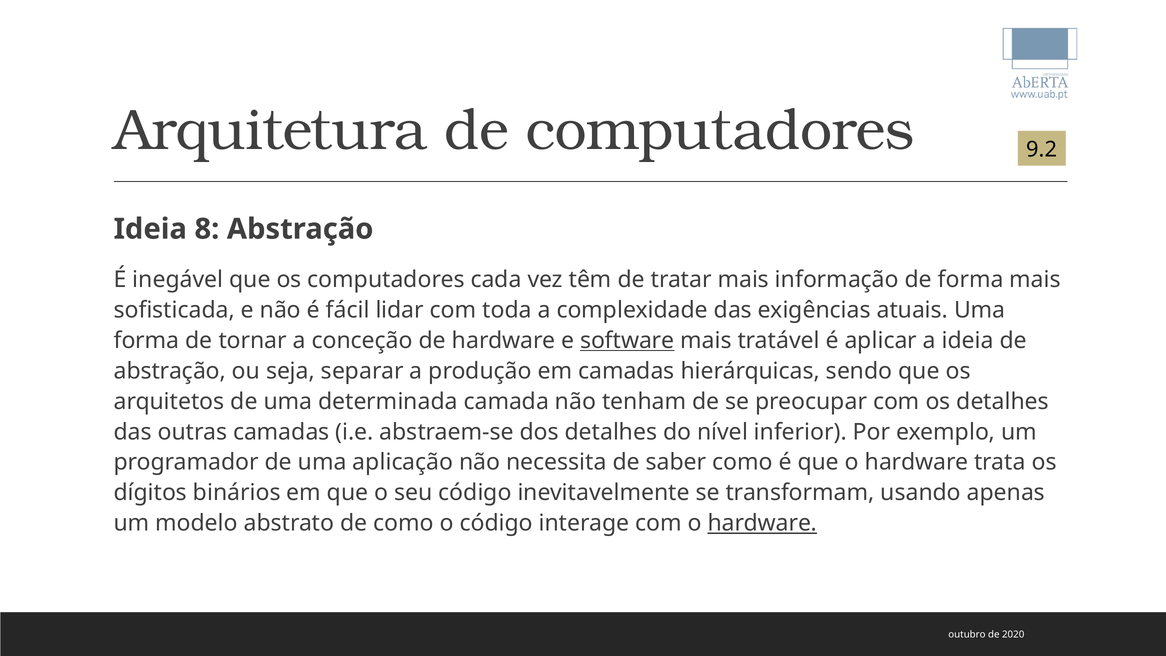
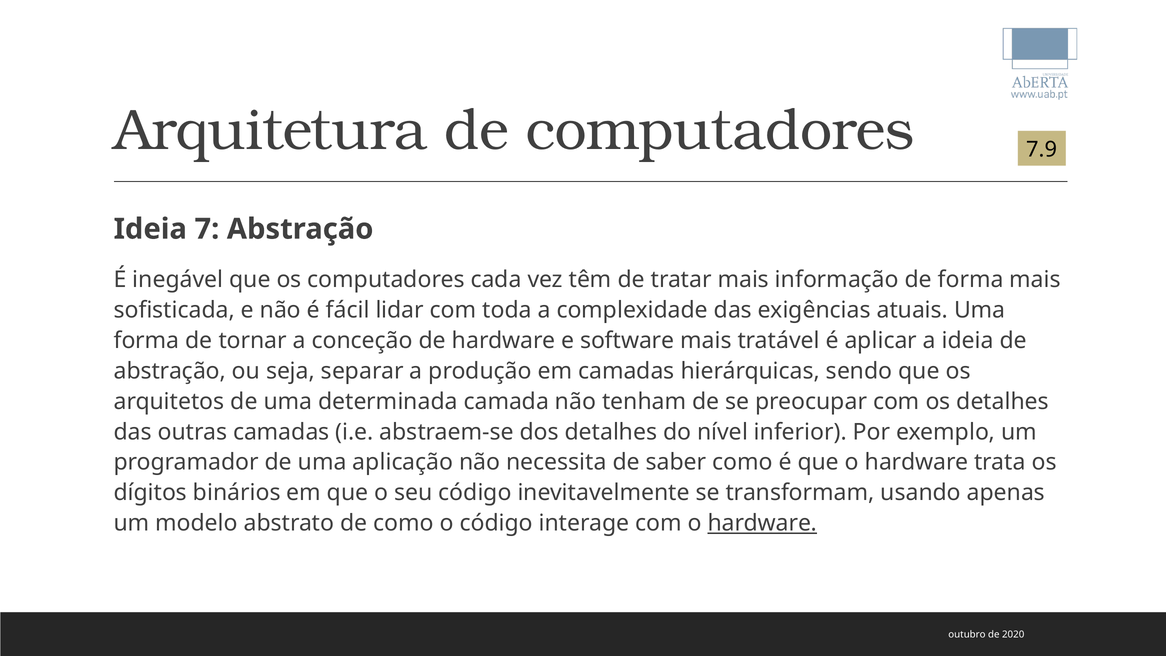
9.2: 9.2 -> 7.9 (1042, 150)
8: 8 -> 7 (207, 229)
software underline: present -> none (627, 341)
